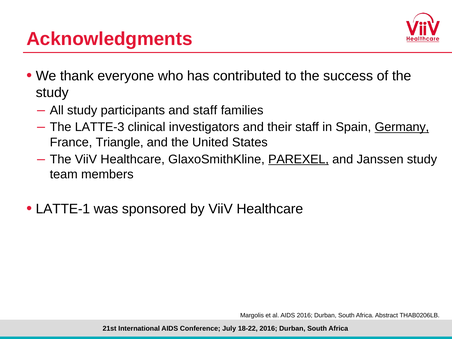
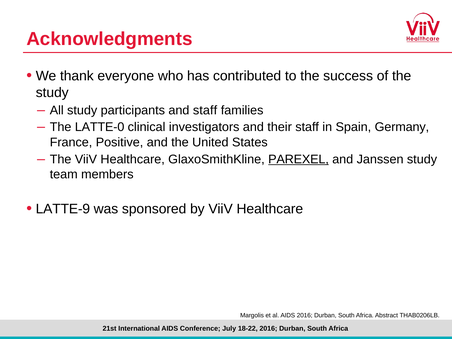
LATTE-3: LATTE-3 -> LATTE-0 (100, 127)
Germany underline: present -> none (402, 127)
Triangle: Triangle -> Positive (120, 142)
LATTE-1: LATTE-1 -> LATTE-9 (63, 209)
